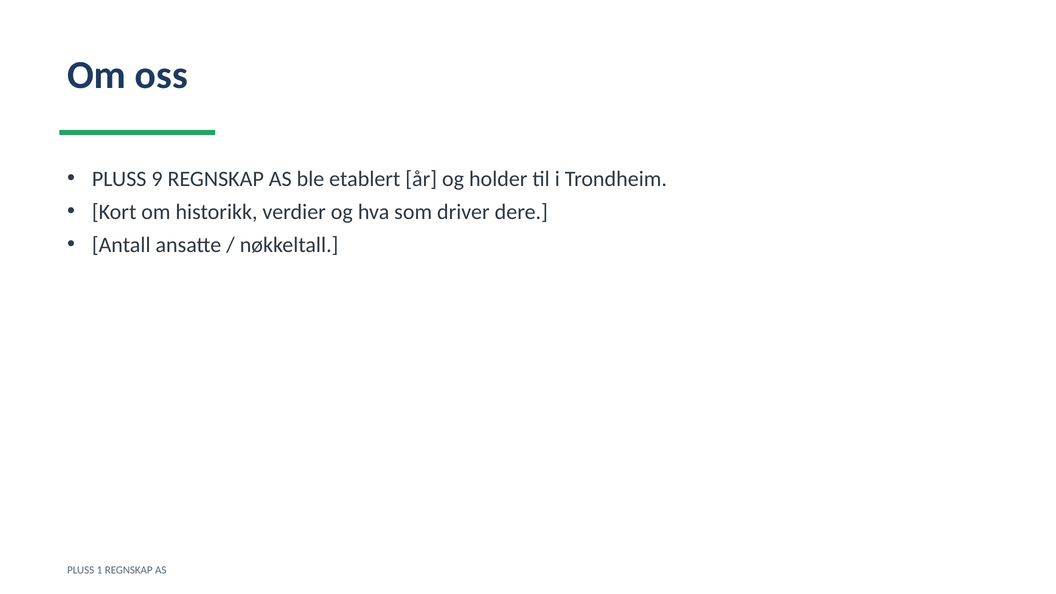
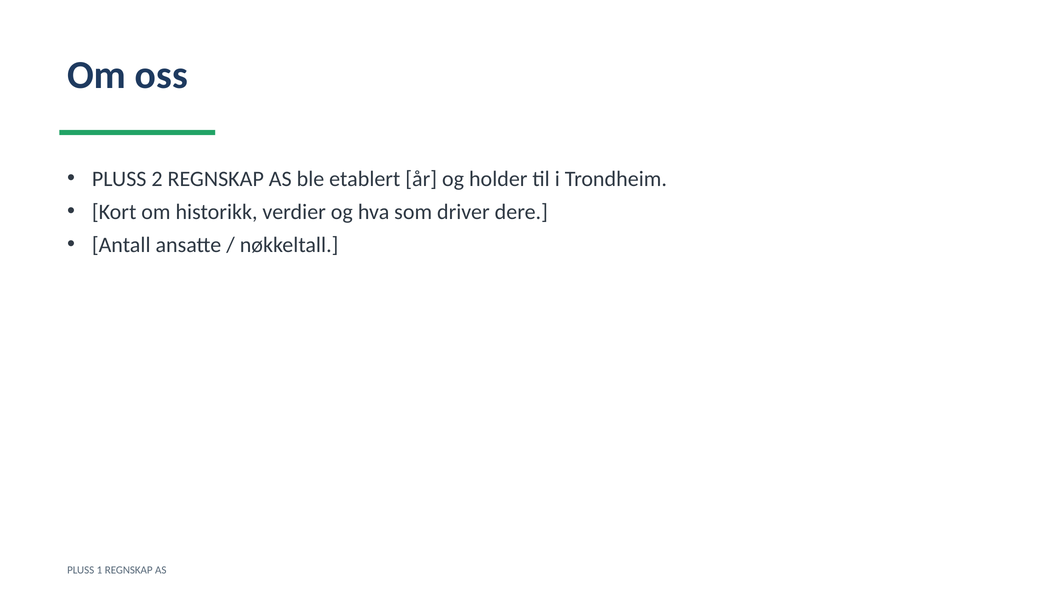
9: 9 -> 2 (157, 179)
